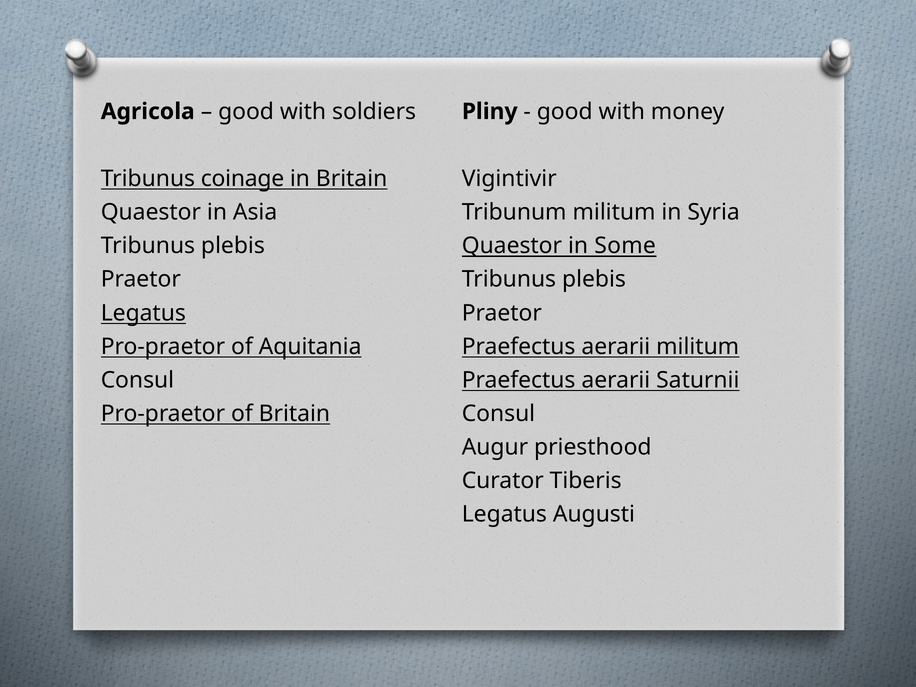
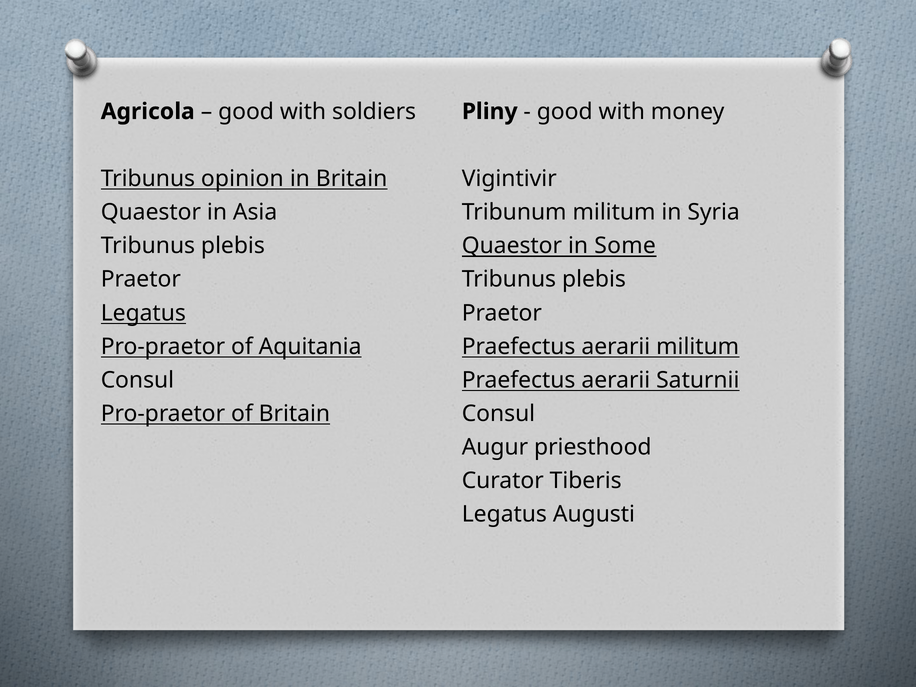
coinage: coinage -> opinion (242, 179)
